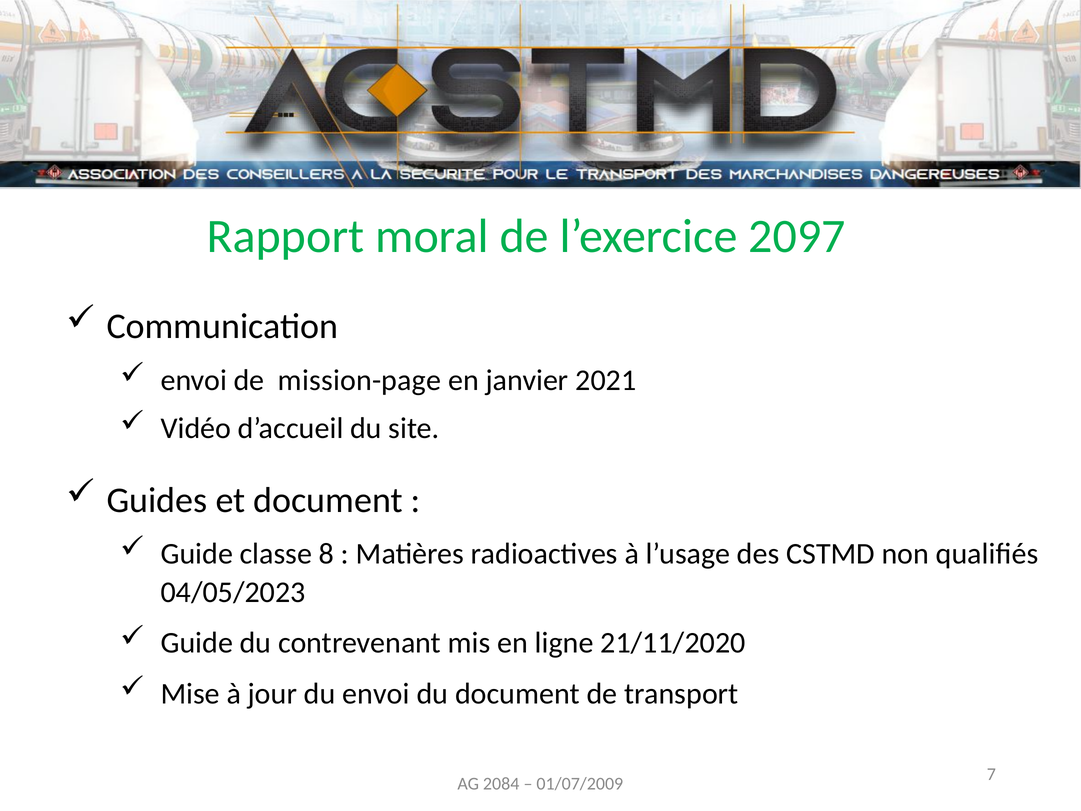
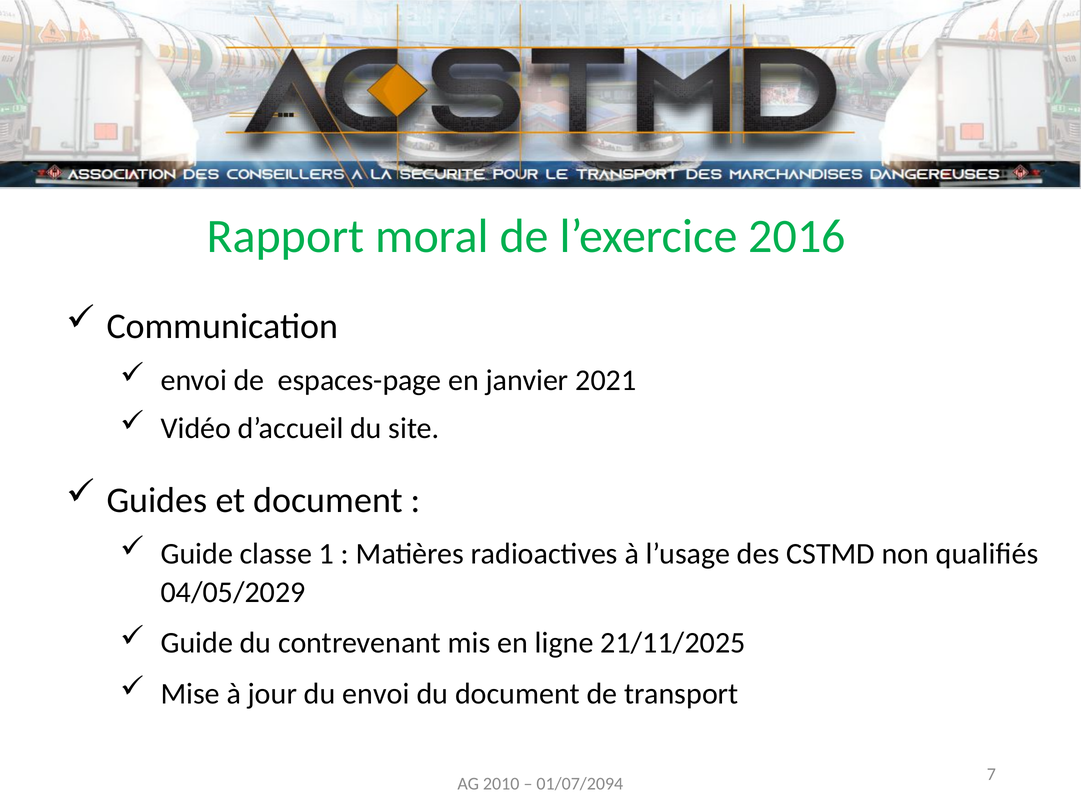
2097: 2097 -> 2016 (797, 237)
mission-page: mission-page -> espaces-page (360, 380)
8: 8 -> 1 (327, 554)
04/05/2023: 04/05/2023 -> 04/05/2029 (233, 592)
21/11/2020: 21/11/2020 -> 21/11/2025 (673, 643)
2084: 2084 -> 2010 (501, 783)
01/07/2009: 01/07/2009 -> 01/07/2094 (580, 783)
